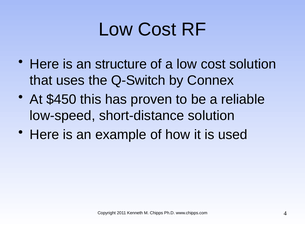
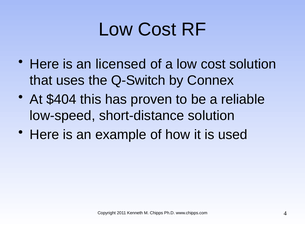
structure: structure -> licensed (121, 64)
$450: $450 -> $404 (61, 99)
